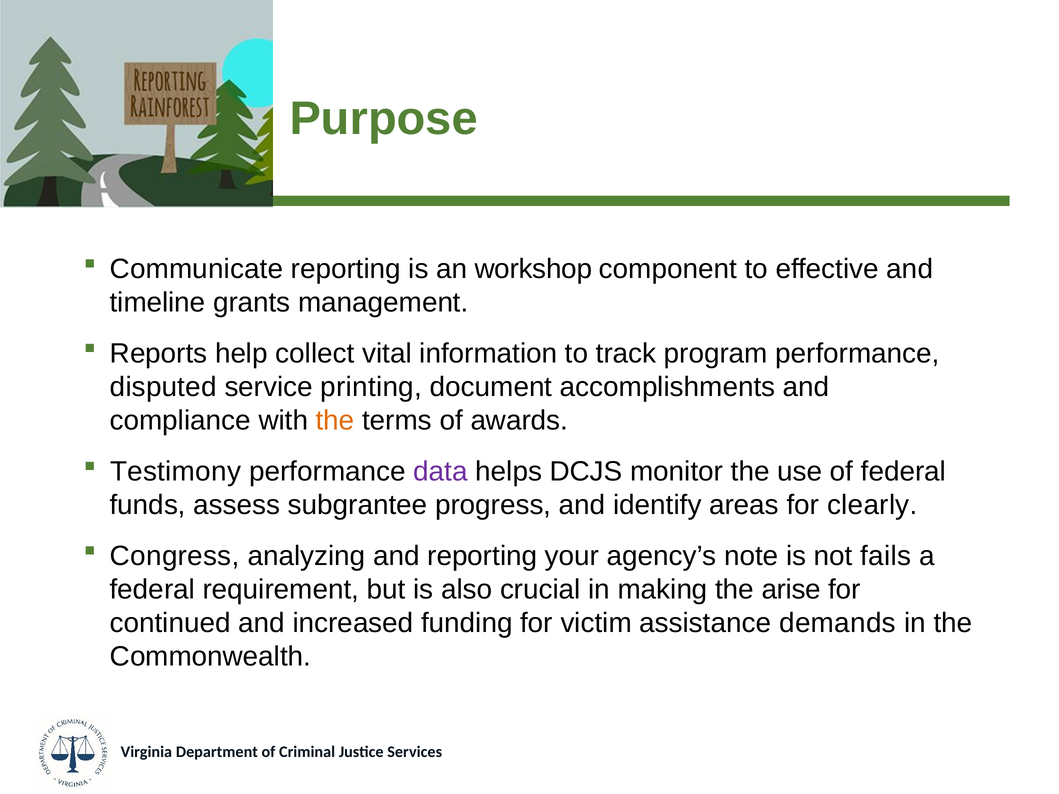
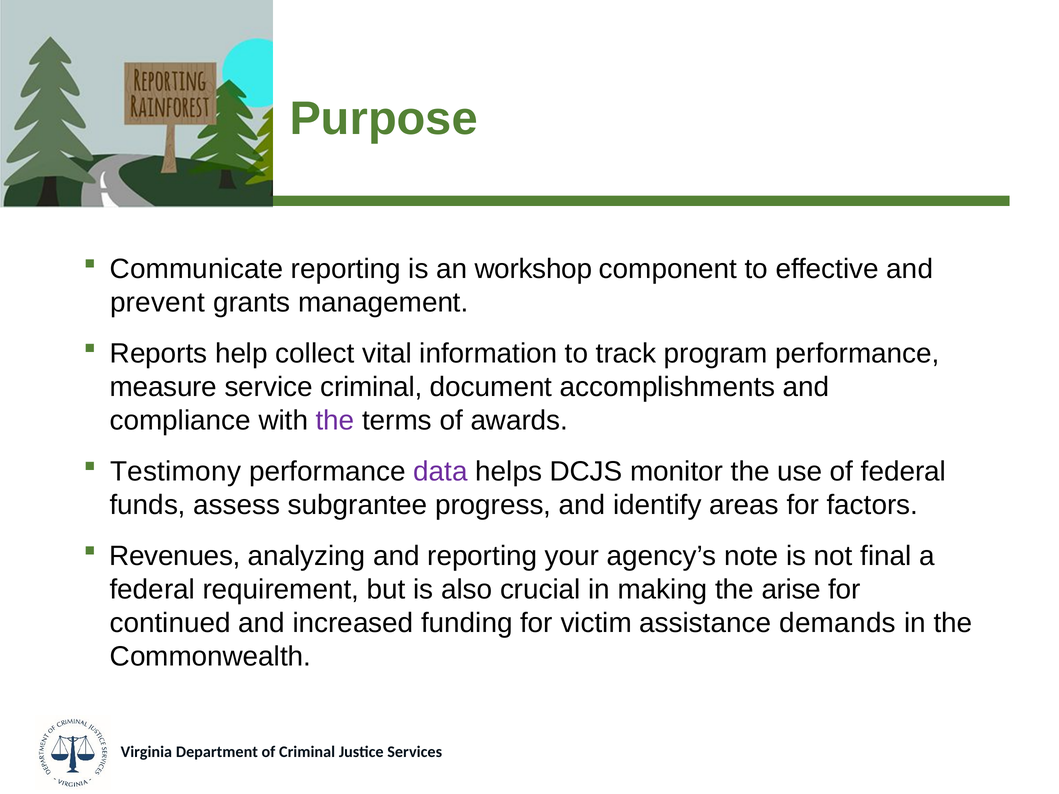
timeline: timeline -> prevent (157, 303)
disputed: disputed -> measure (163, 387)
service printing: printing -> criminal (371, 387)
the colour: orange -> purple (335, 421)
clearly: clearly -> factors (872, 505)
Congress: Congress -> Revenues (175, 556)
fails: fails -> final (886, 556)
